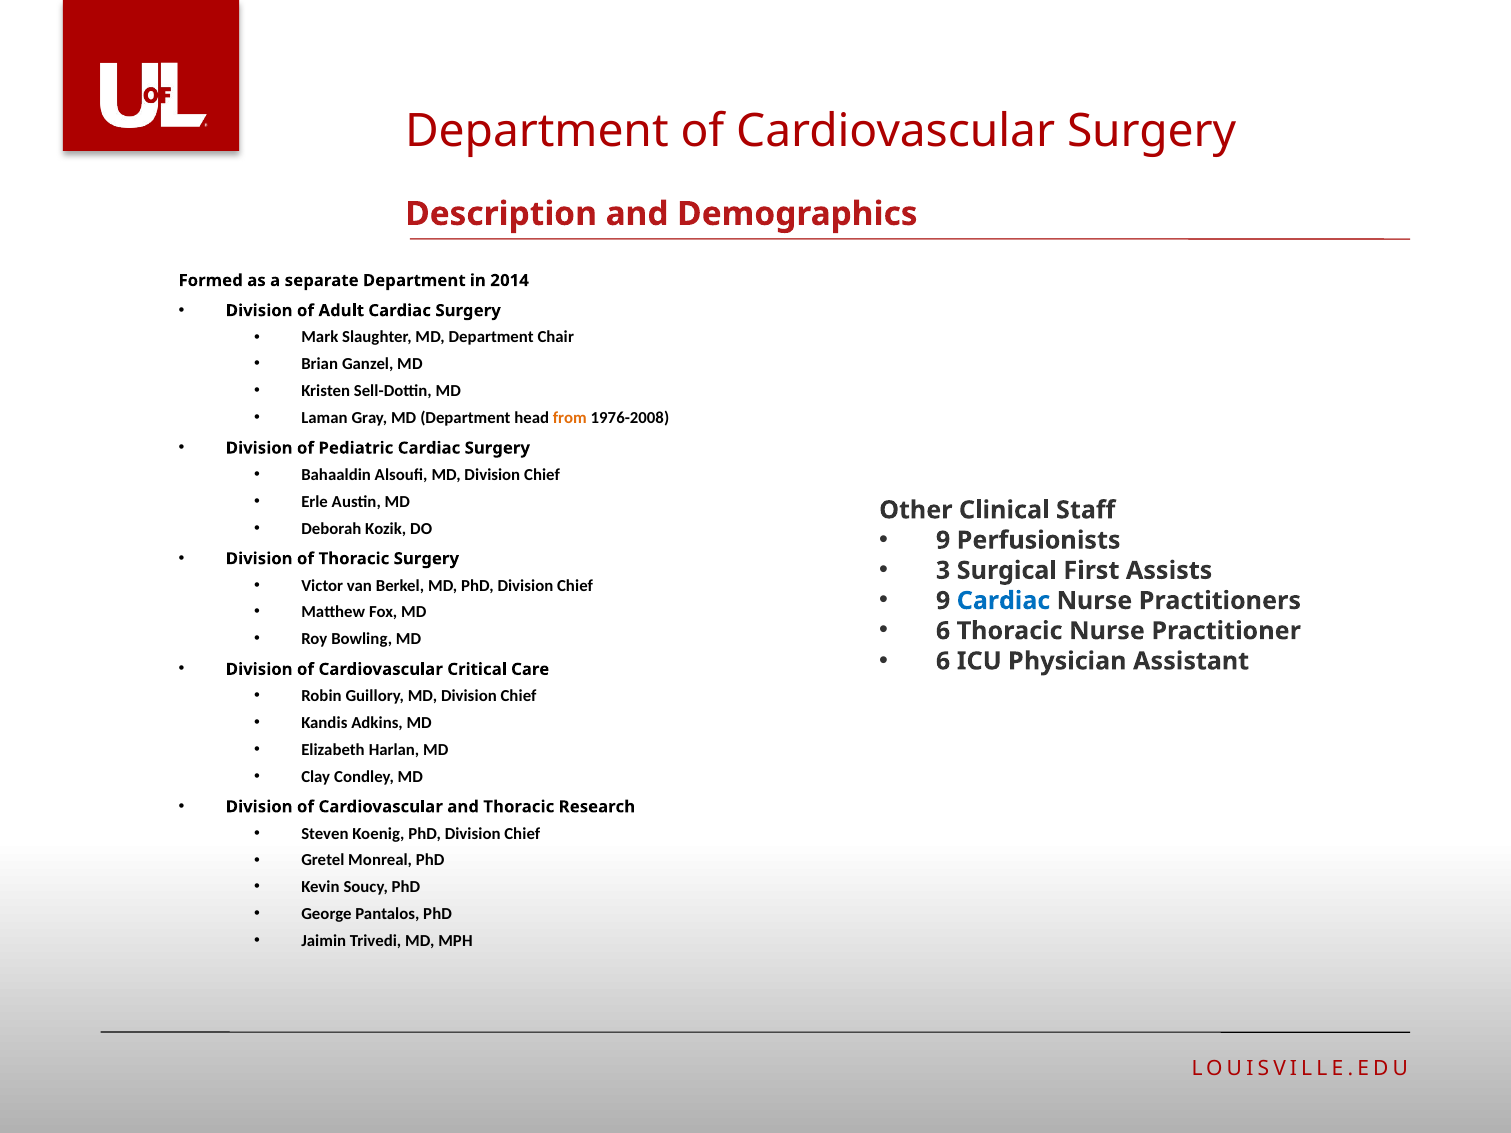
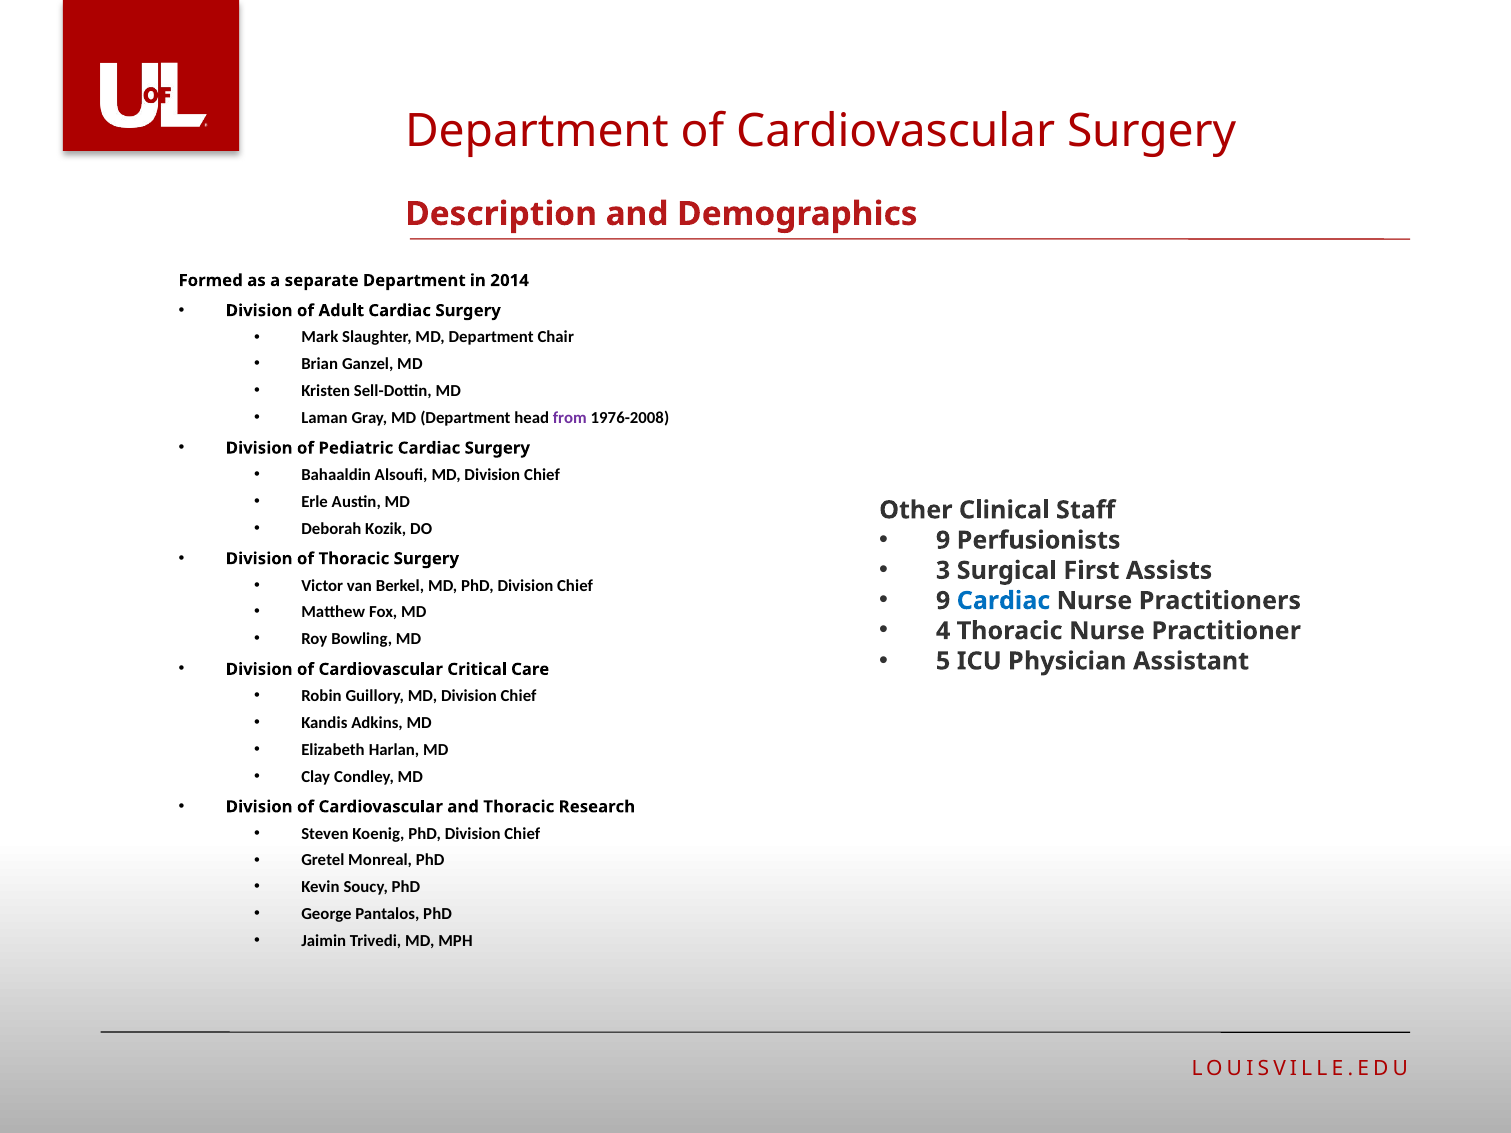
from colour: orange -> purple (570, 418)
6: 6 -> 4 (943, 631)
6: 6 -> 5 (943, 661)
